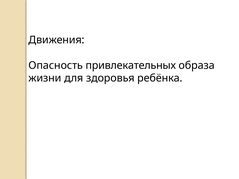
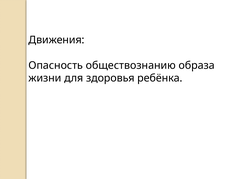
привлекательных: привлекательных -> обществознанию (131, 66)
